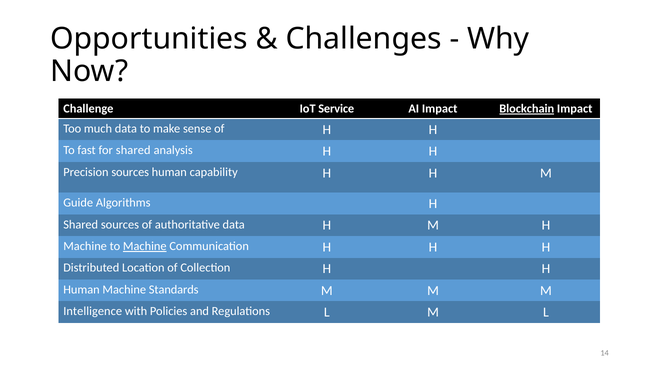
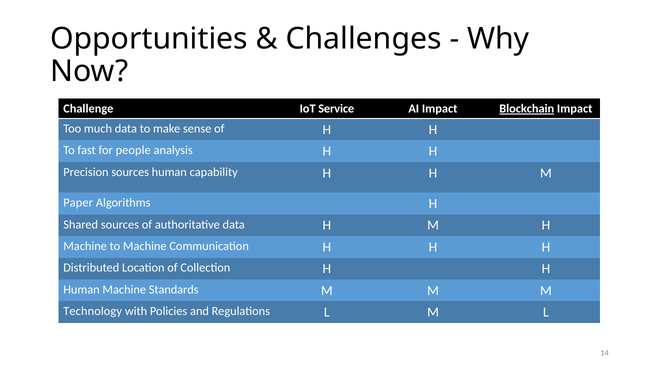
for shared: shared -> people (133, 151)
Guide: Guide -> Paper (78, 203)
Machine underline: present -> none (145, 247)
Intelligence: Intelligence -> Technology (93, 312)
